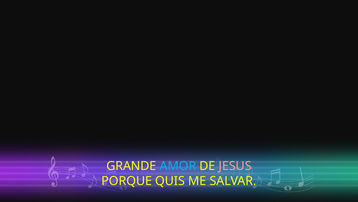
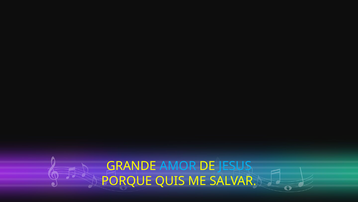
JESUS colour: pink -> light blue (235, 165)
